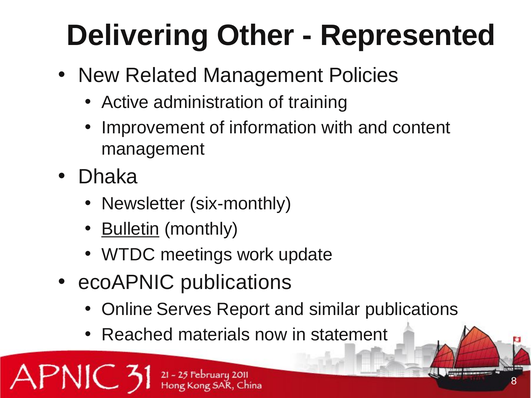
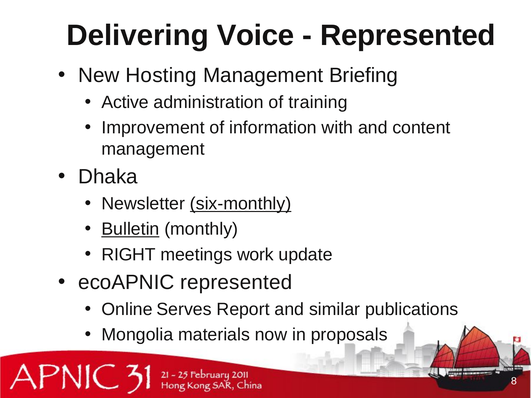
Other: Other -> Voice (256, 36)
Related: Related -> Hosting (161, 75)
Policies: Policies -> Briefing (364, 75)
six-monthly underline: none -> present (241, 204)
WTDC: WTDC -> RIGHT (129, 255)
ecoAPNIC publications: publications -> represented (236, 283)
Reached: Reached -> Mongolia (137, 335)
statement: statement -> proposals (349, 335)
